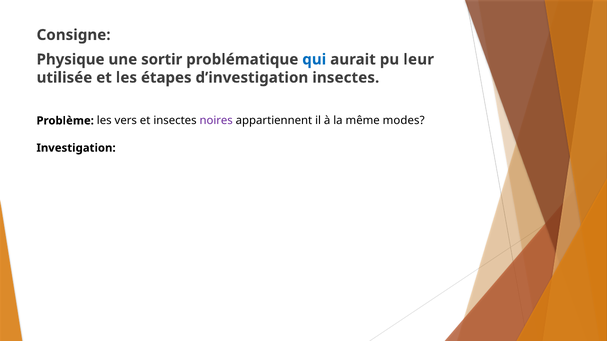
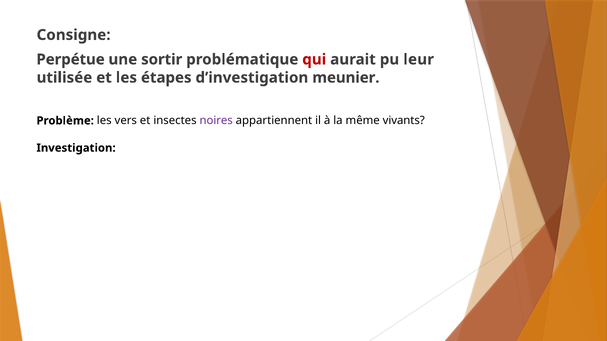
Physique: Physique -> Perpétue (71, 60)
qui colour: blue -> red (314, 60)
d’investigation insectes: insectes -> meunier (346, 78)
modes: modes -> vivants (404, 121)
